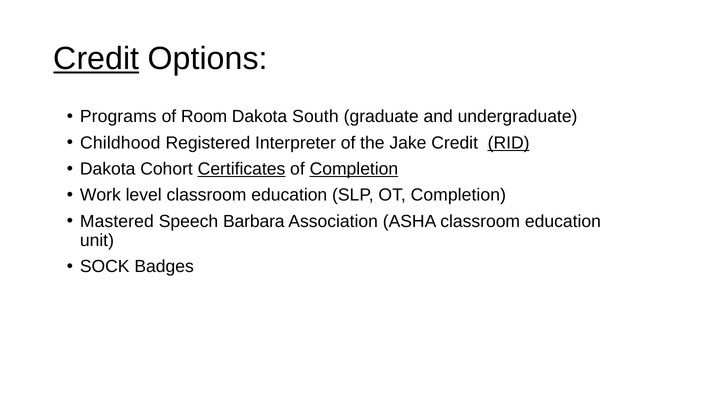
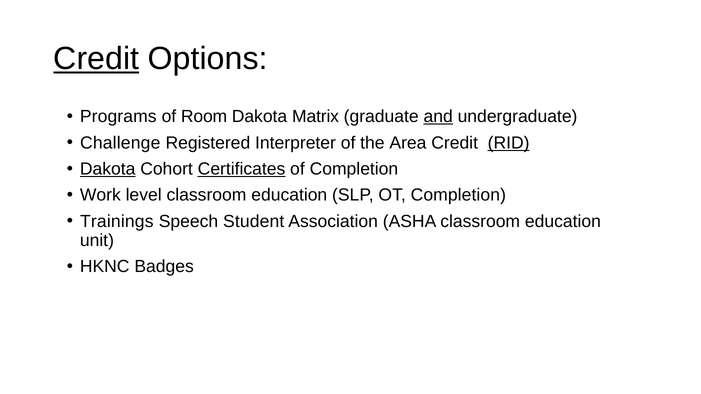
South: South -> Matrix (316, 117)
and underline: none -> present (438, 117)
Childhood: Childhood -> Challenge (120, 143)
Jake: Jake -> Area (408, 143)
Dakota underline: none -> present (108, 169)
Completion underline: present -> none (354, 169)
Mastered: Mastered -> Trainings (117, 222)
Barbara: Barbara -> Student (254, 222)
SOCK: SOCK -> HKNC (105, 267)
